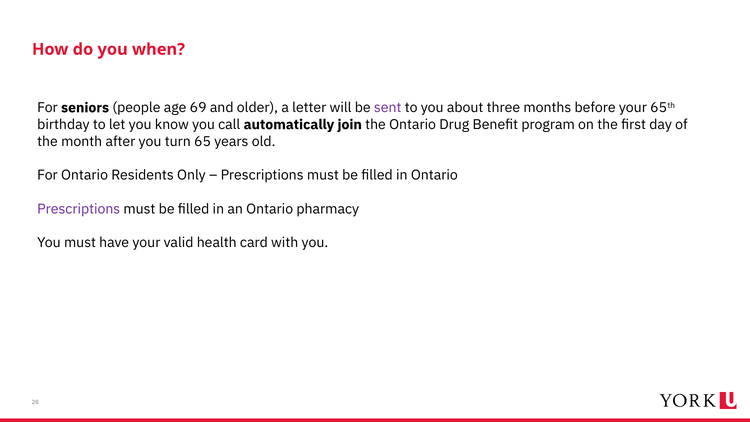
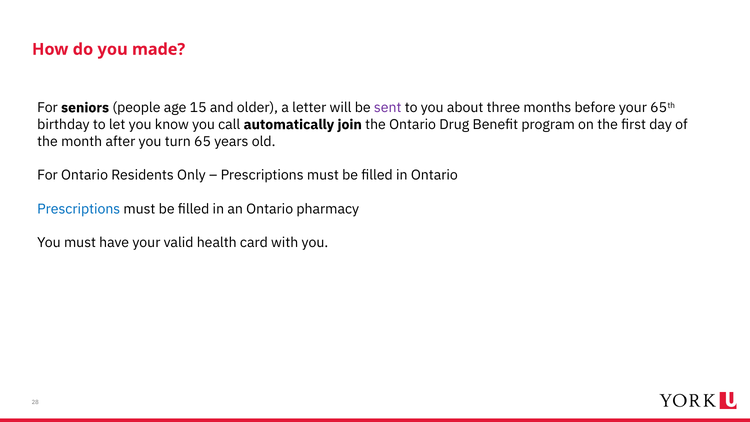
when: when -> made (159, 49)
69: 69 -> 15 (198, 108)
Prescriptions colour: purple -> blue (79, 209)
